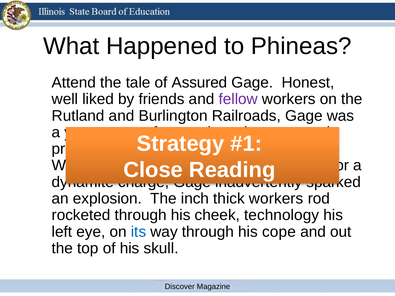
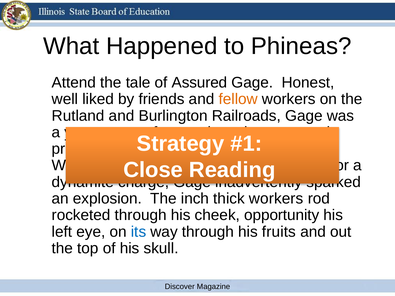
fellow colour: purple -> orange (238, 99)
technology: technology -> opportunity (282, 215)
cope: cope -> fruits (279, 232)
